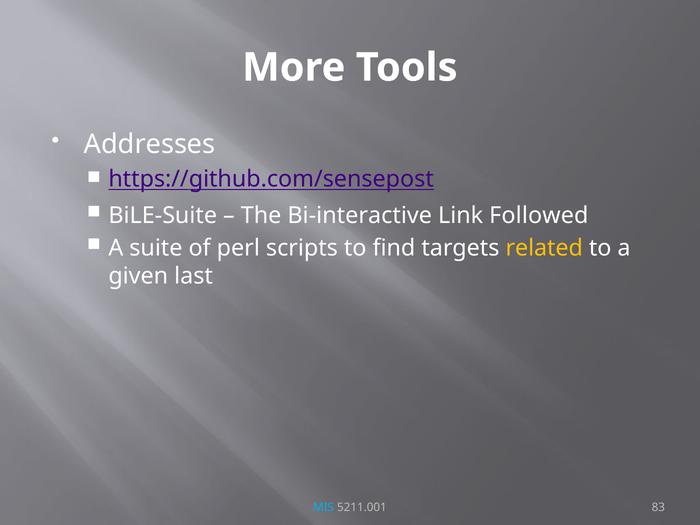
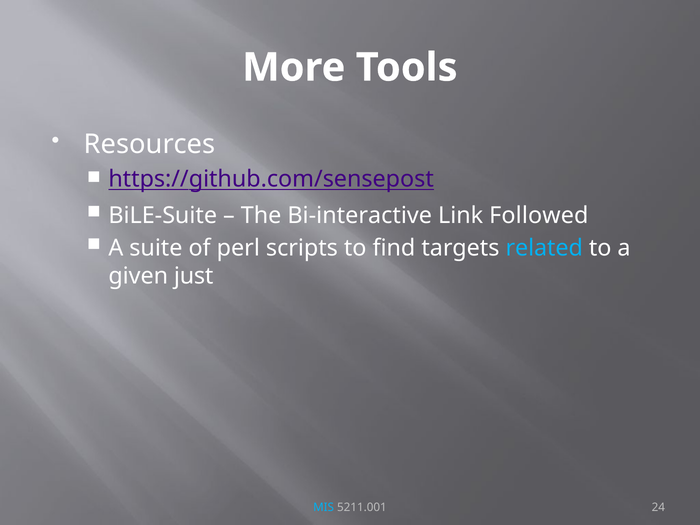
Addresses: Addresses -> Resources (150, 144)
related colour: yellow -> light blue (544, 248)
last: last -> just (194, 276)
83: 83 -> 24 (658, 508)
